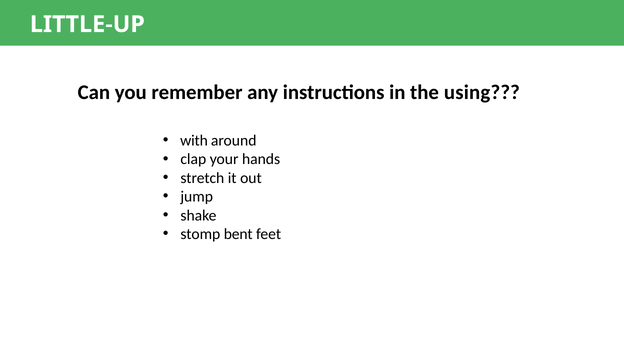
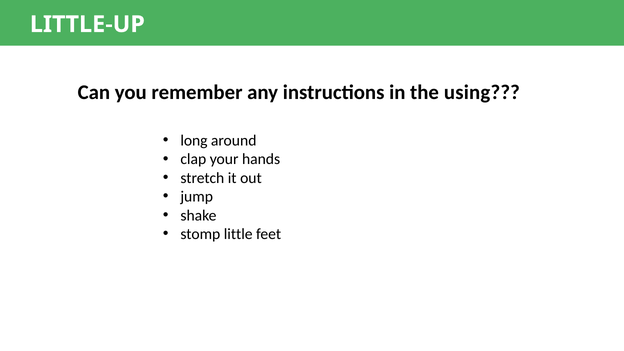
with: with -> long (194, 141)
bent: bent -> little (238, 234)
